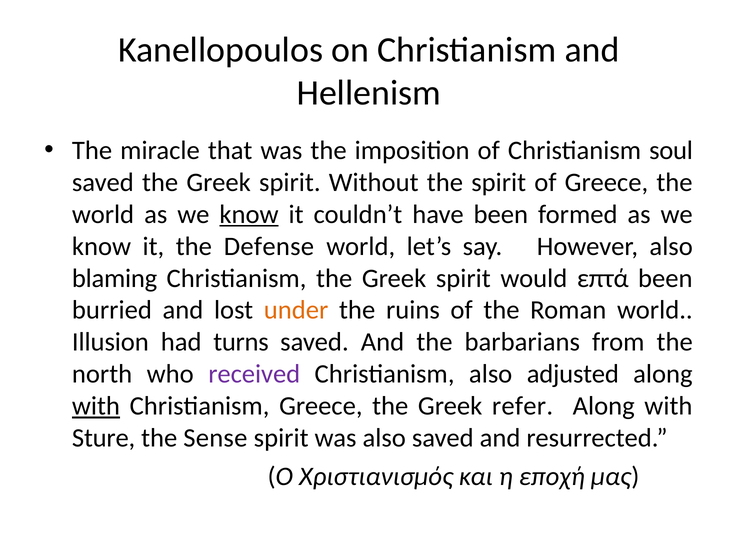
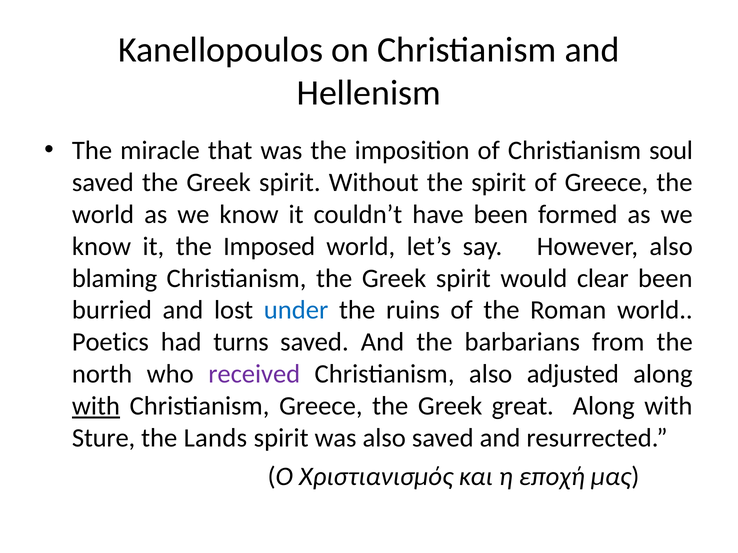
know underline: present -> none (249, 215)
Defense: Defense -> Imposed (269, 247)
επτά: επτά -> clear (603, 279)
under colour: orange -> blue (296, 310)
Illusion: Illusion -> Poetics (110, 342)
refer: refer -> great (523, 406)
Sense: Sense -> Lands (215, 438)
